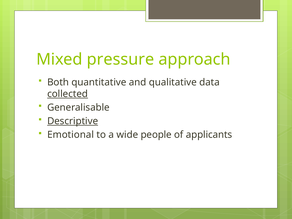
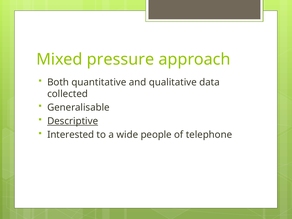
collected underline: present -> none (68, 94)
Emotional: Emotional -> Interested (71, 135)
applicants: applicants -> telephone (209, 135)
